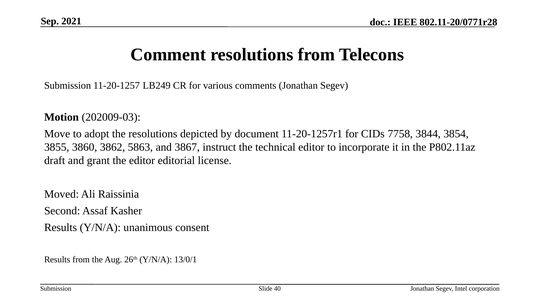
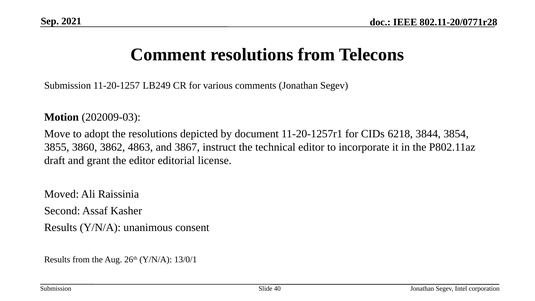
7758: 7758 -> 6218 (400, 134)
5863: 5863 -> 4863 (140, 147)
